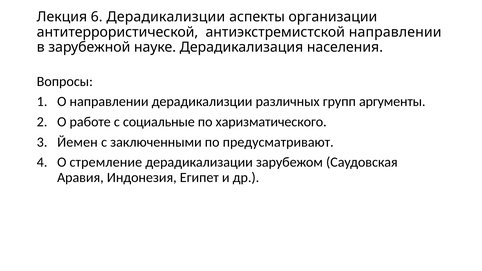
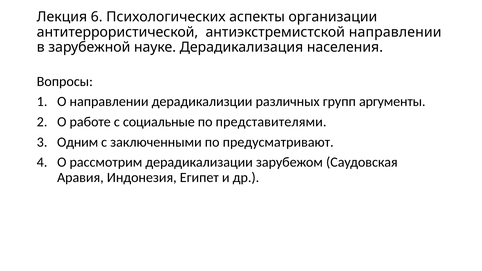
6 Дерадикализции: Дерадикализции -> Психологических (166, 17)
харизматического: харизматического -> представителями (271, 122)
Йемен: Йемен -> Одним (78, 142)
стремление: стремление -> рассмотрим (106, 162)
